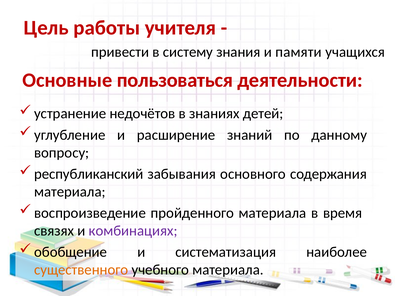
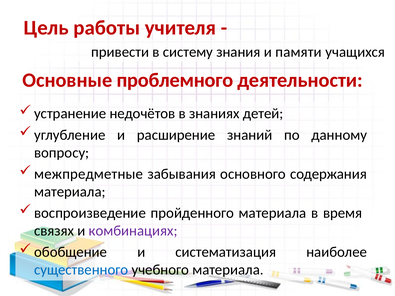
пользоваться: пользоваться -> проблемного (175, 80)
республиканский: республиканский -> межпредметные (89, 174)
существенного colour: orange -> blue (81, 270)
